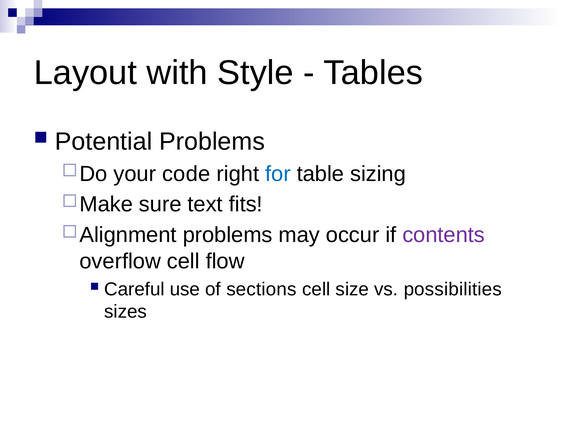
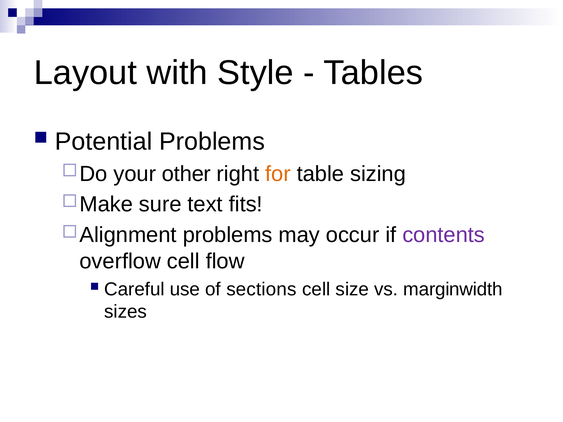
code: code -> other (186, 174)
for colour: blue -> orange (278, 174)
possibilities: possibilities -> marginwidth (453, 289)
